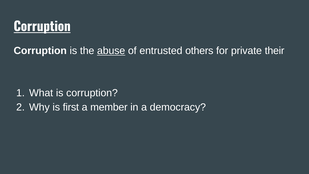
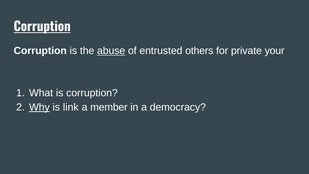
their: their -> your (275, 51)
Why underline: none -> present (39, 107)
first: first -> link (71, 107)
